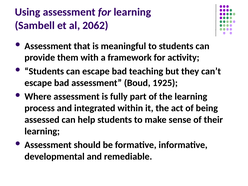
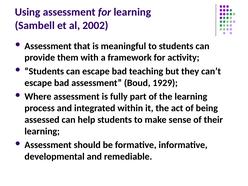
2062: 2062 -> 2002 (95, 25)
1925: 1925 -> 1929 (165, 83)
